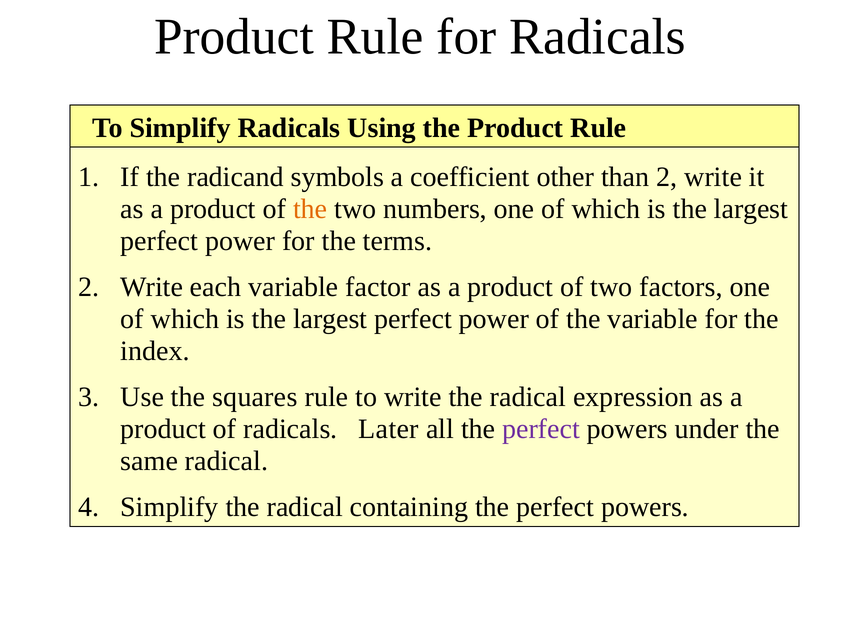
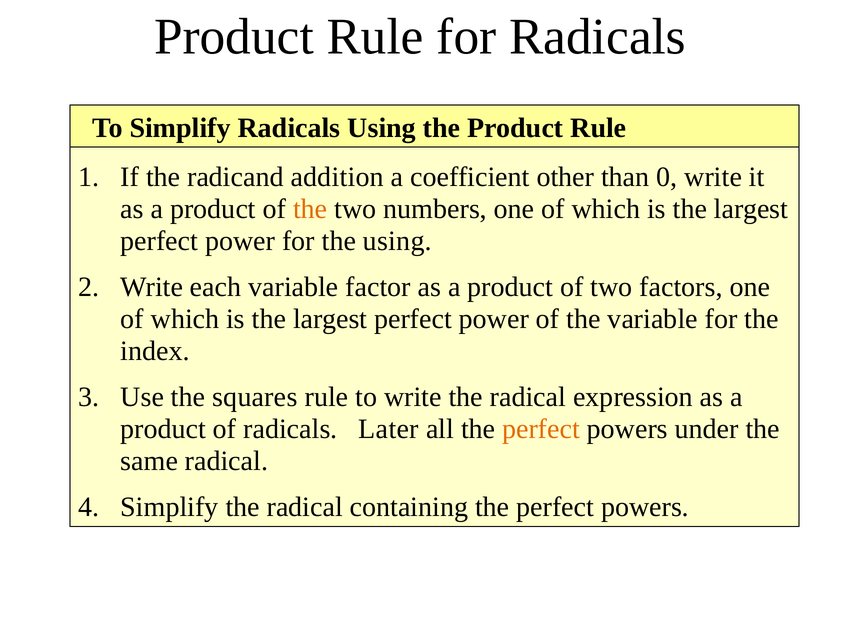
symbols: symbols -> addition (337, 177)
than 2: 2 -> 0 (667, 177)
the terms: terms -> using (397, 241)
perfect colour: purple -> orange (541, 429)
